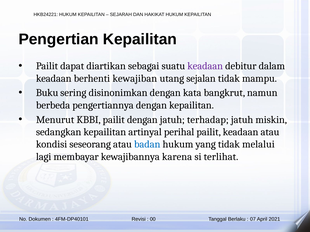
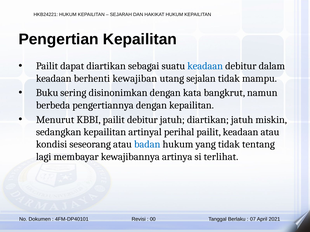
keadaan colour: purple -> blue (205, 66)
pailit dengan: dengan -> debitur (142, 120)
jatuh terhadap: terhadap -> diartikan (208, 120)
melalui: melalui -> tentang (258, 145)
karena: karena -> artinya (177, 157)
